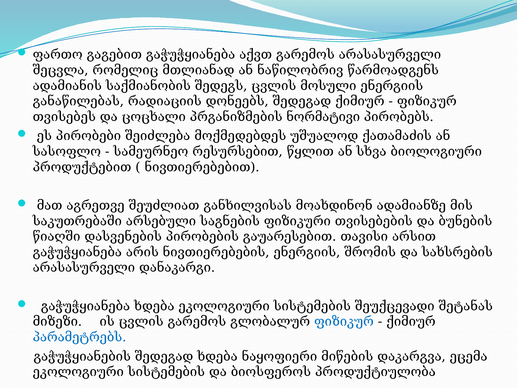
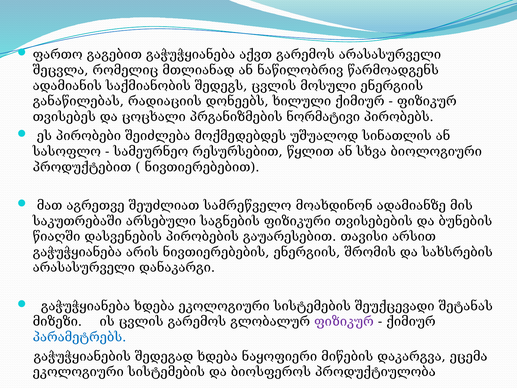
დონეებს შედეგად: შედეგად -> ხილული (302, 101)
ქათამაძის: ქათამაძის -> სინათლის (397, 136)
განხილვისას: განხილვისას -> სამრეწველო (247, 205)
ფიზიკურ colour: blue -> purple (344, 321)
